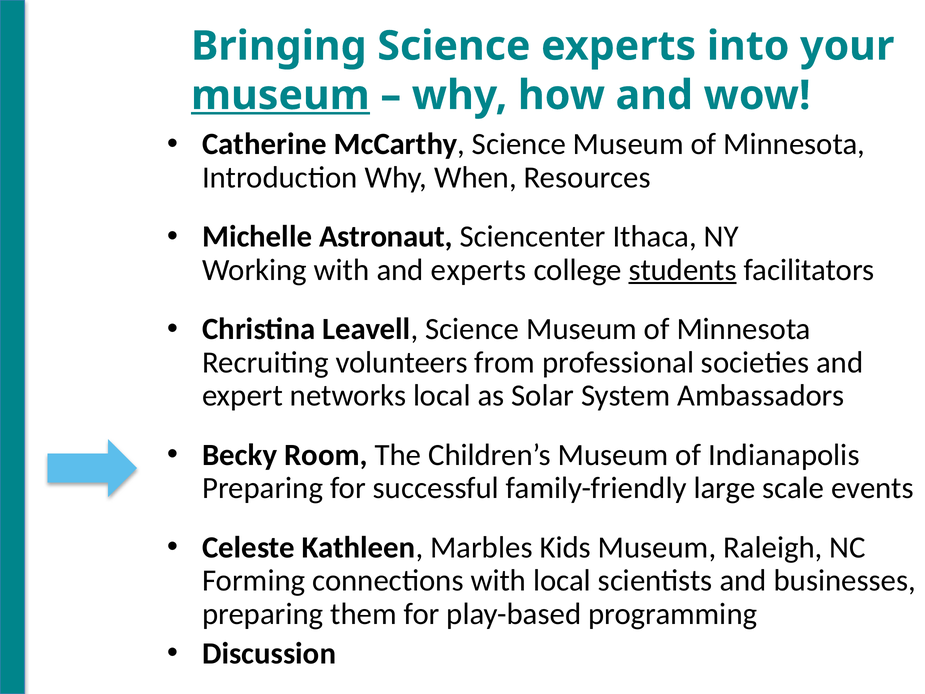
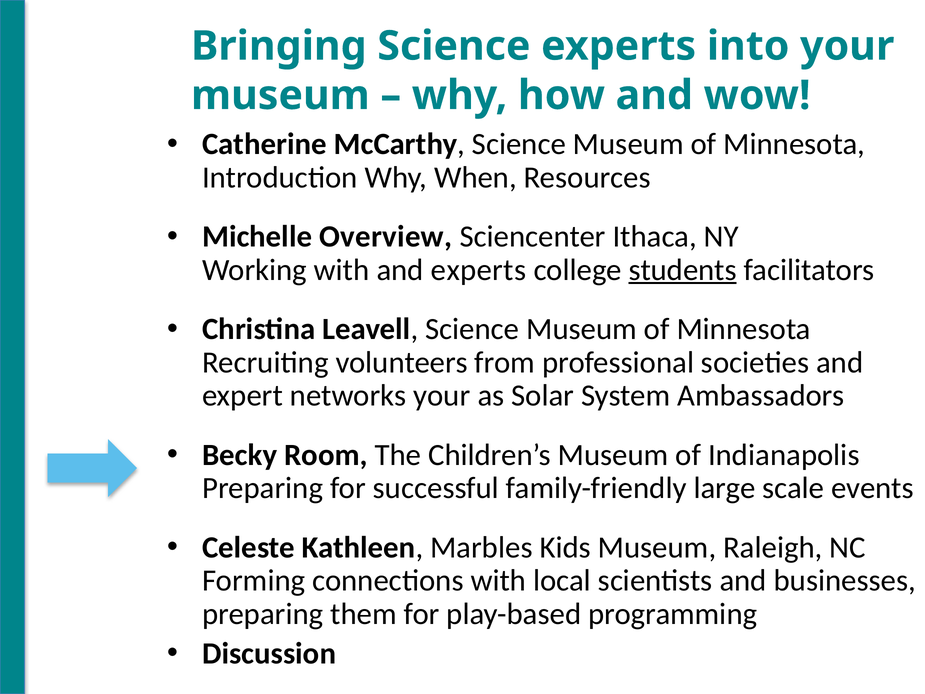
museum underline: present -> none (280, 95)
Astronaut: Astronaut -> Overview (386, 237)
networks local: local -> your (442, 396)
